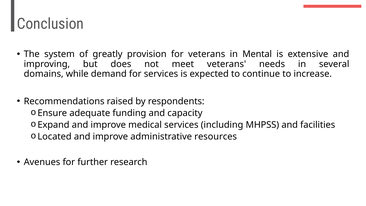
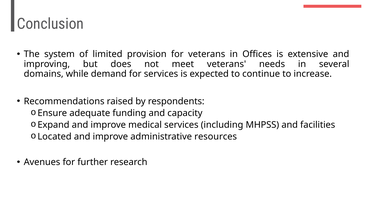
greatly: greatly -> limited (108, 54)
Mental: Mental -> Offices (257, 54)
